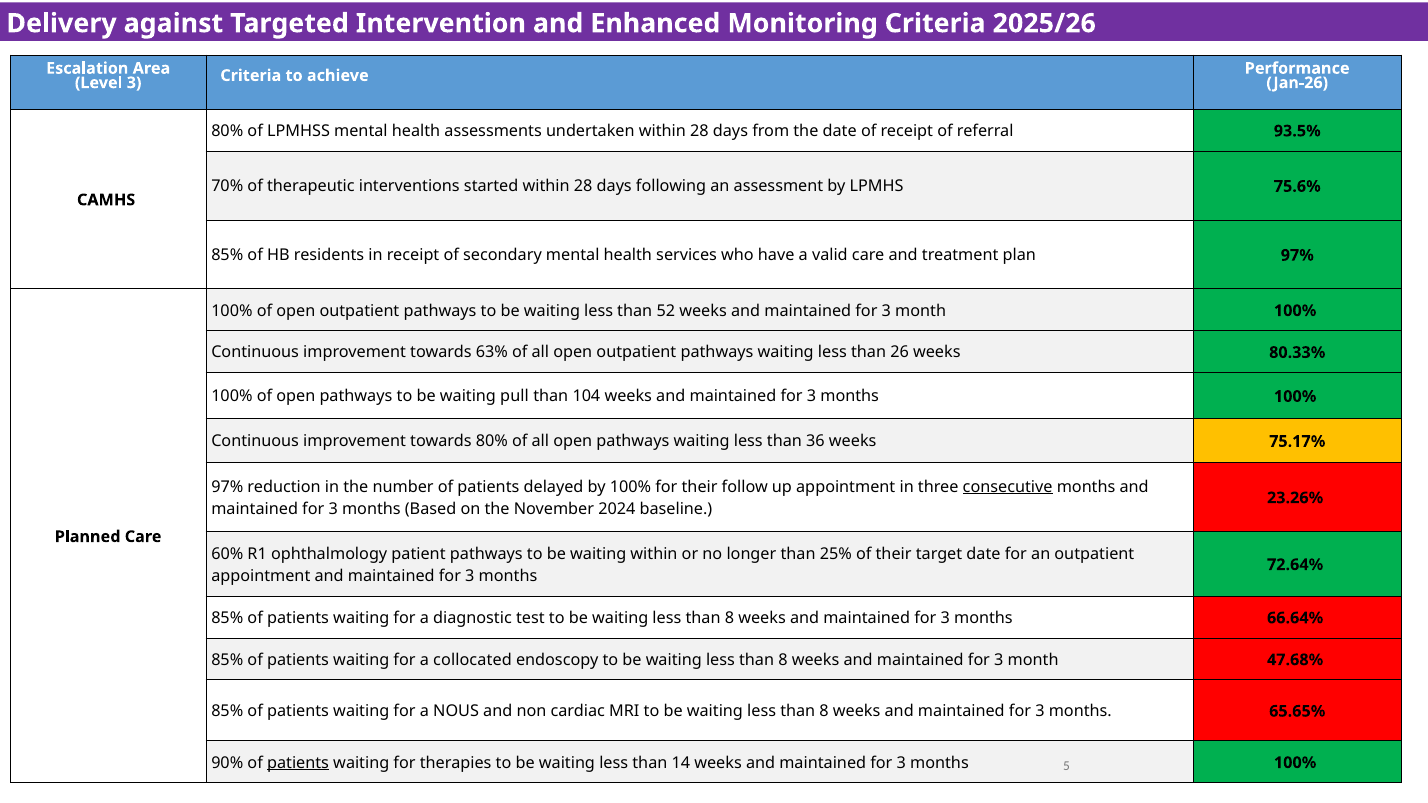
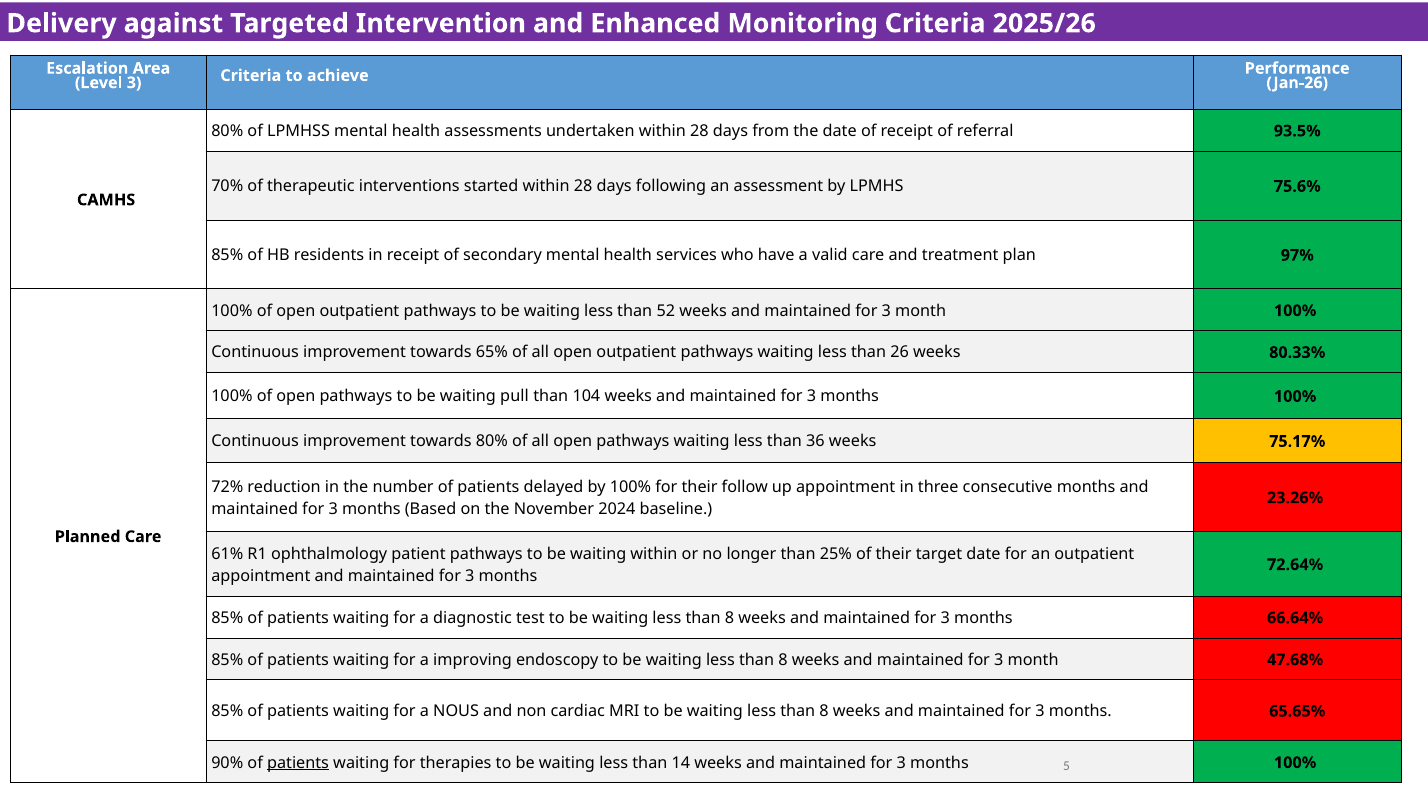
63%: 63% -> 65% (492, 353)
97%: 97% -> 72% (227, 487)
consecutive underline: present -> none (1008, 487)
60%: 60% -> 61% (227, 554)
collocated: collocated -> improving (473, 660)
